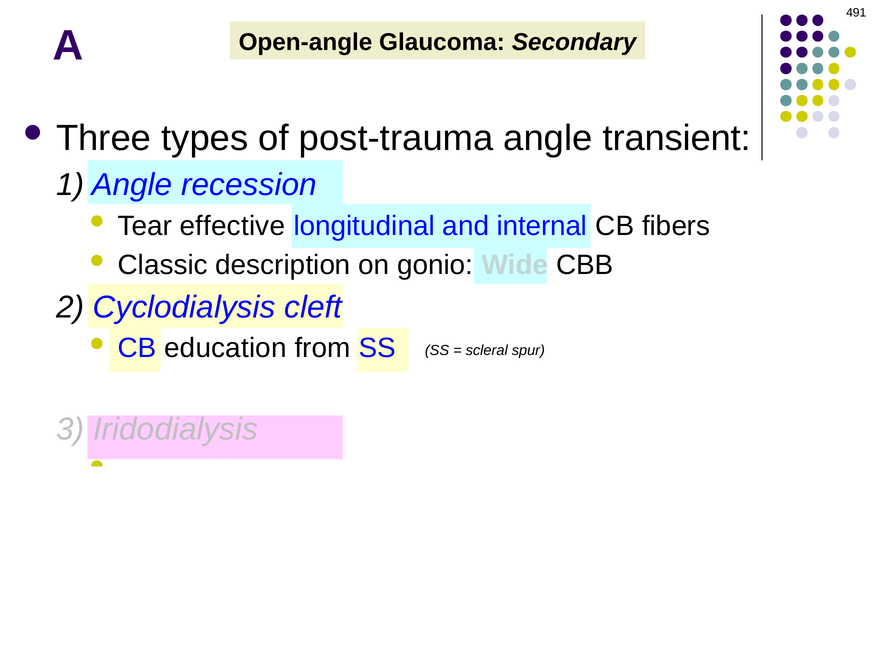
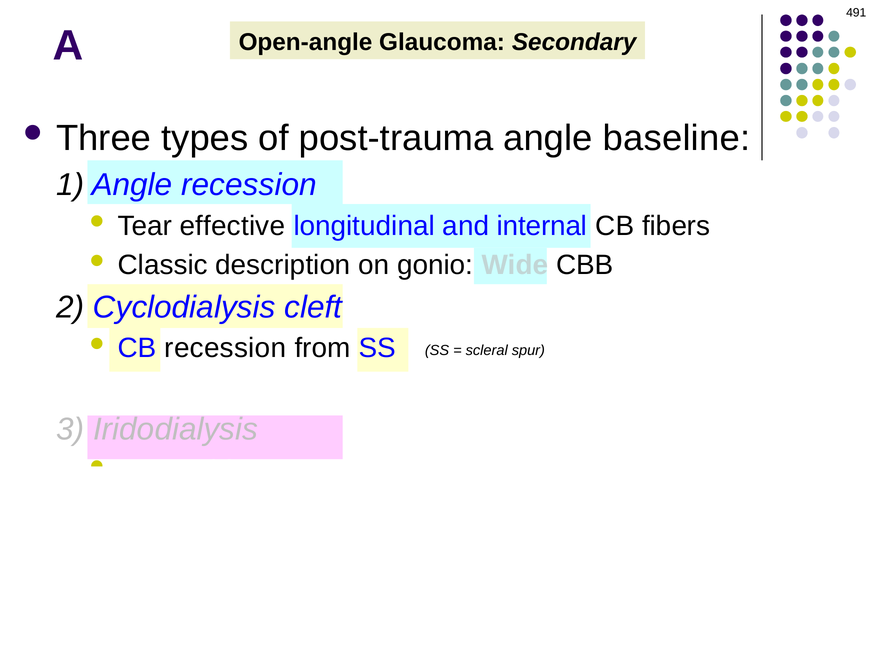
transient: transient -> baseline (677, 138)
CB education: education -> recession (225, 348)
